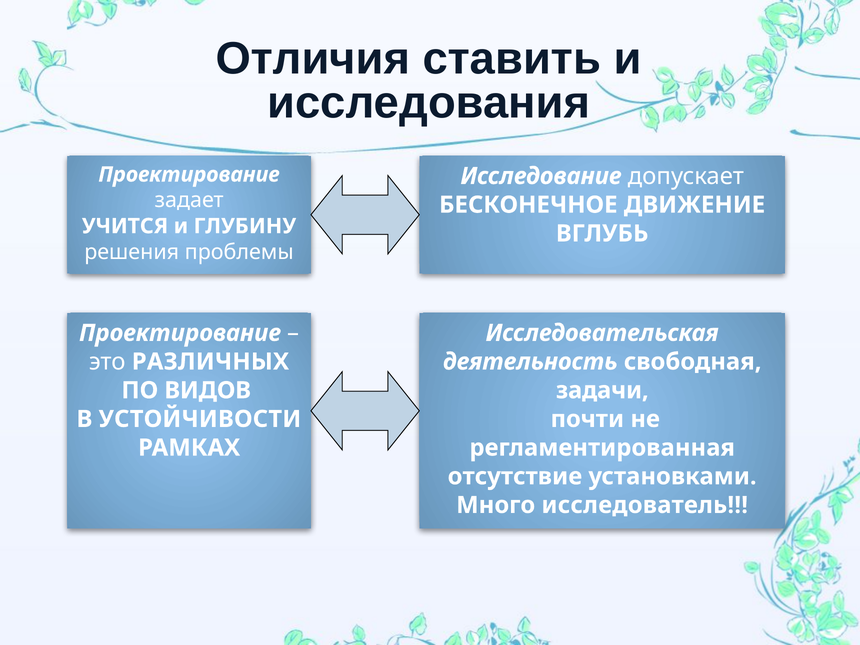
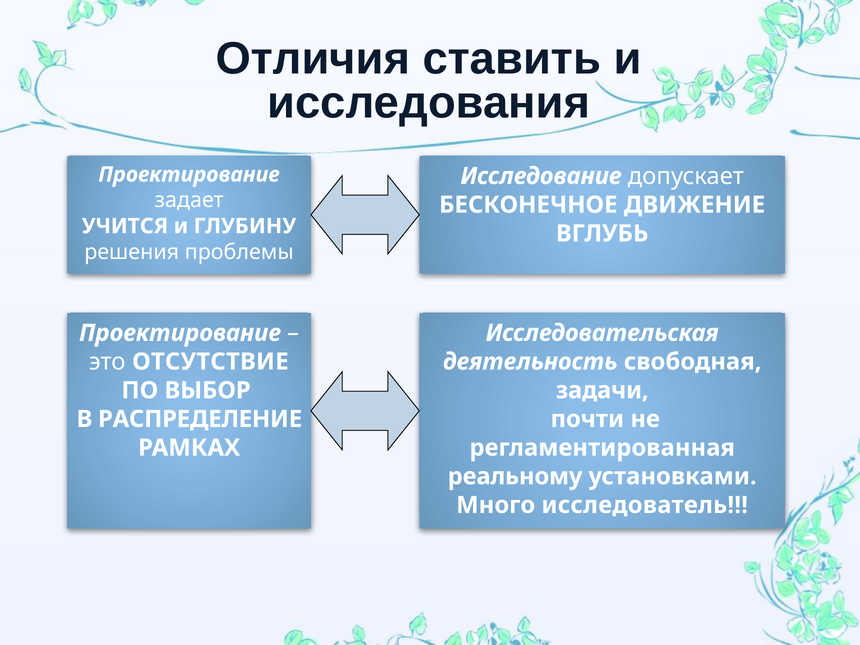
РАЗЛИЧНЫХ: РАЗЛИЧНЫХ -> ОТСУТСТВИЕ (210, 362)
ВИДОВ: ВИДОВ -> ВЫБОР (208, 390)
УСТОЙЧИВОСТИ: УСТОЙЧИВОСТИ -> РАСПРЕДЕЛЕНИЕ (200, 419)
отсутствие: отсутствие -> реальному (515, 476)
